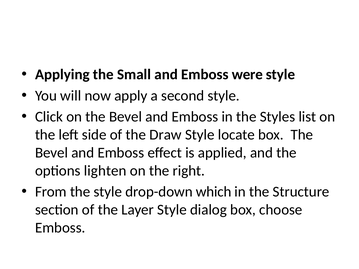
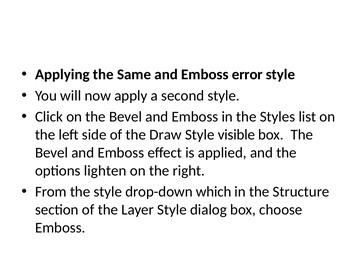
Small: Small -> Same (134, 75)
were: were -> error (247, 75)
locate: locate -> visible (236, 135)
